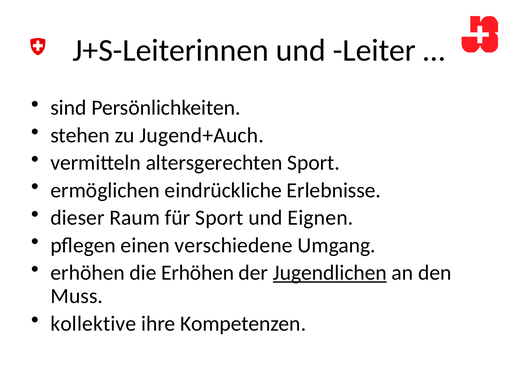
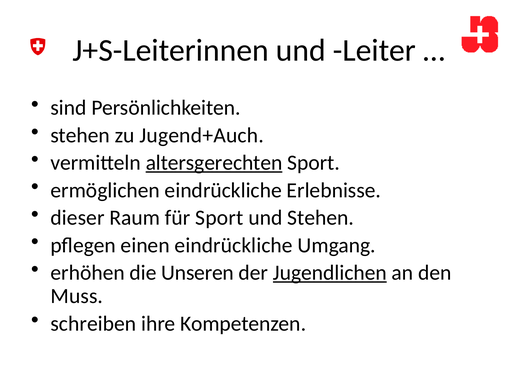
altersgerechten underline: none -> present (214, 163)
und Eignen: Eignen -> Stehen (321, 217)
einen verschiedene: verschiedene -> eindrückliche (234, 245)
die Erhöhen: Erhöhen -> Unseren (198, 272)
kollektive: kollektive -> schreiben (93, 323)
